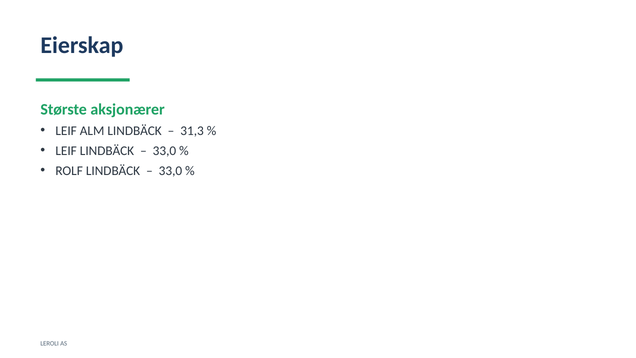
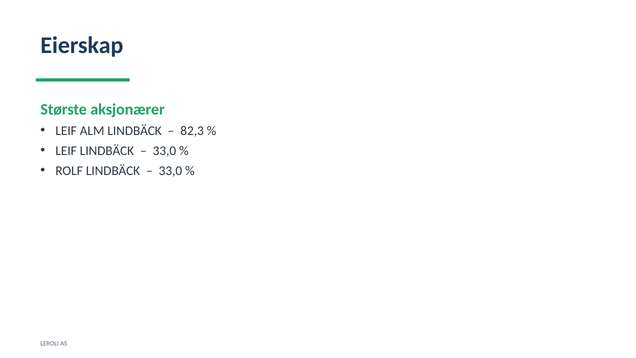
31,3: 31,3 -> 82,3 (192, 131)
